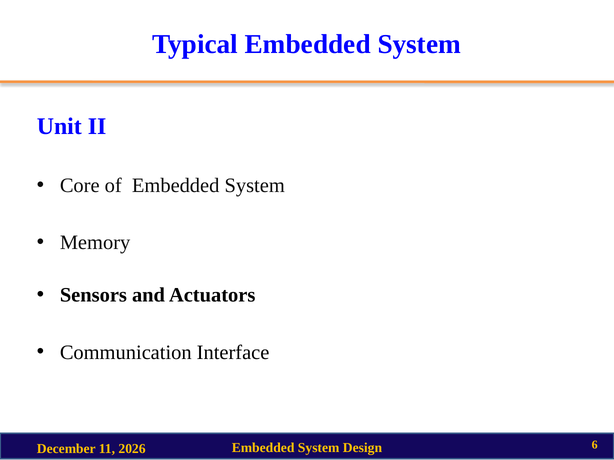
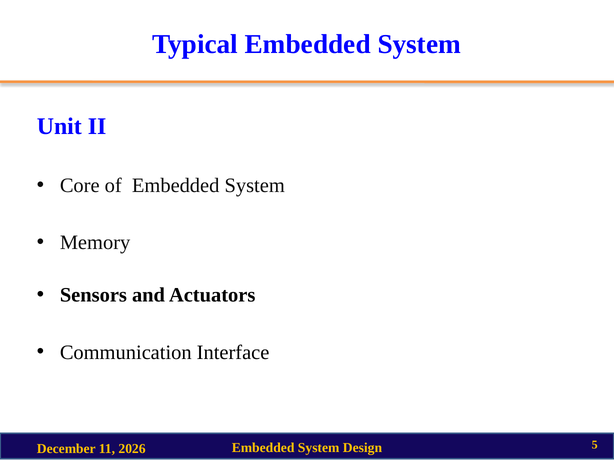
6: 6 -> 5 (595, 445)
